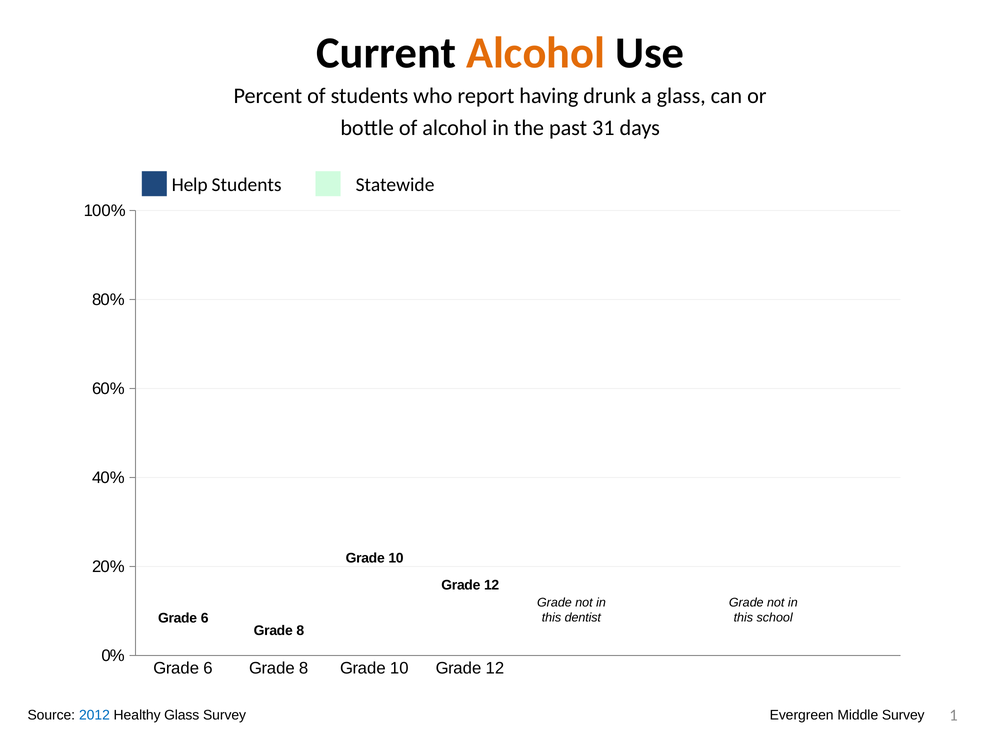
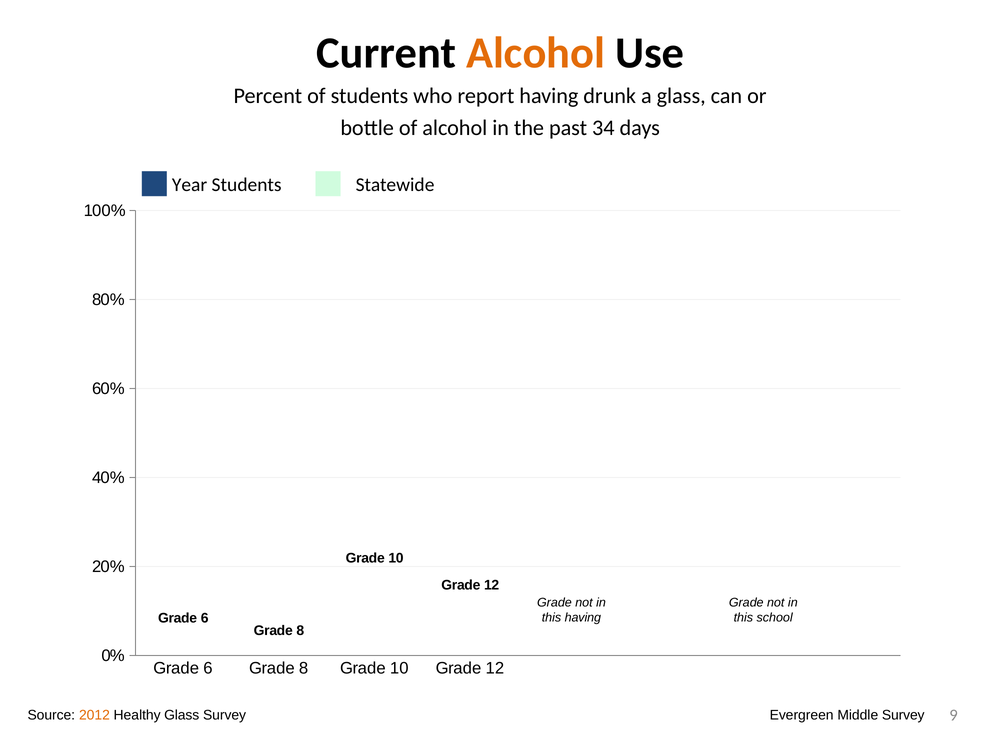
31: 31 -> 34 (603, 128)
Help: Help -> Year (190, 185)
this dentist: dentist -> having (583, 617)
2012 colour: blue -> orange (94, 715)
1: 1 -> 9 (953, 715)
